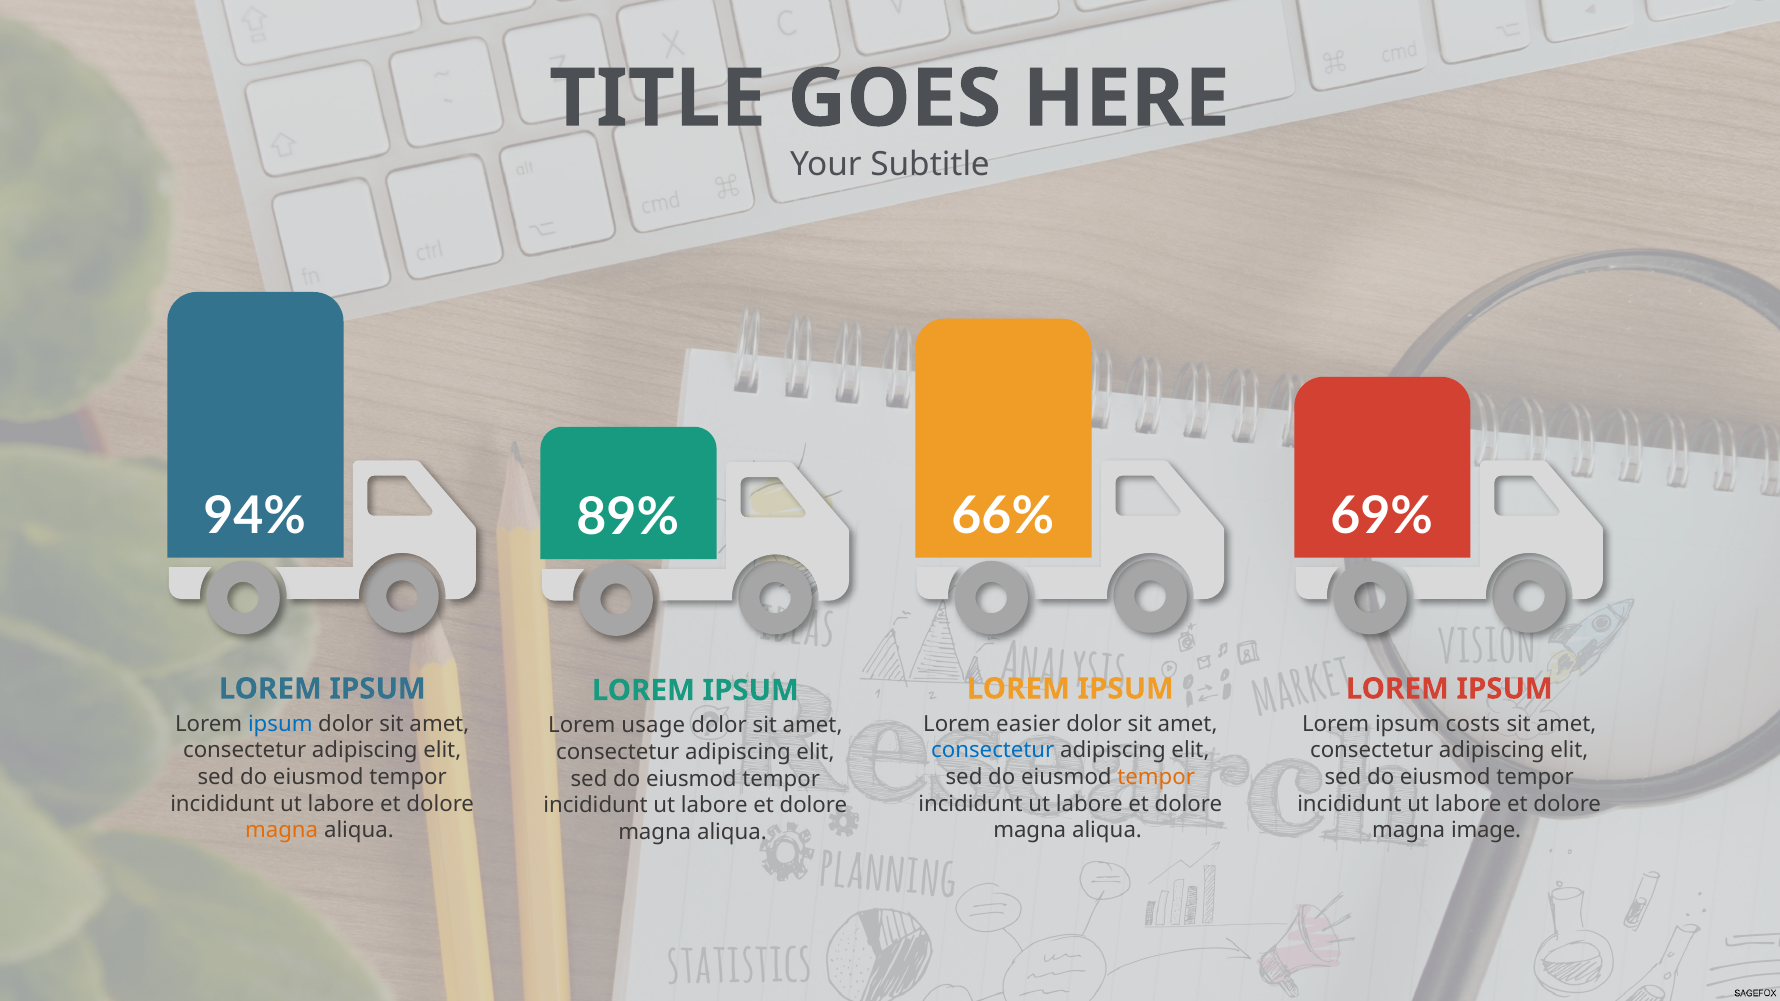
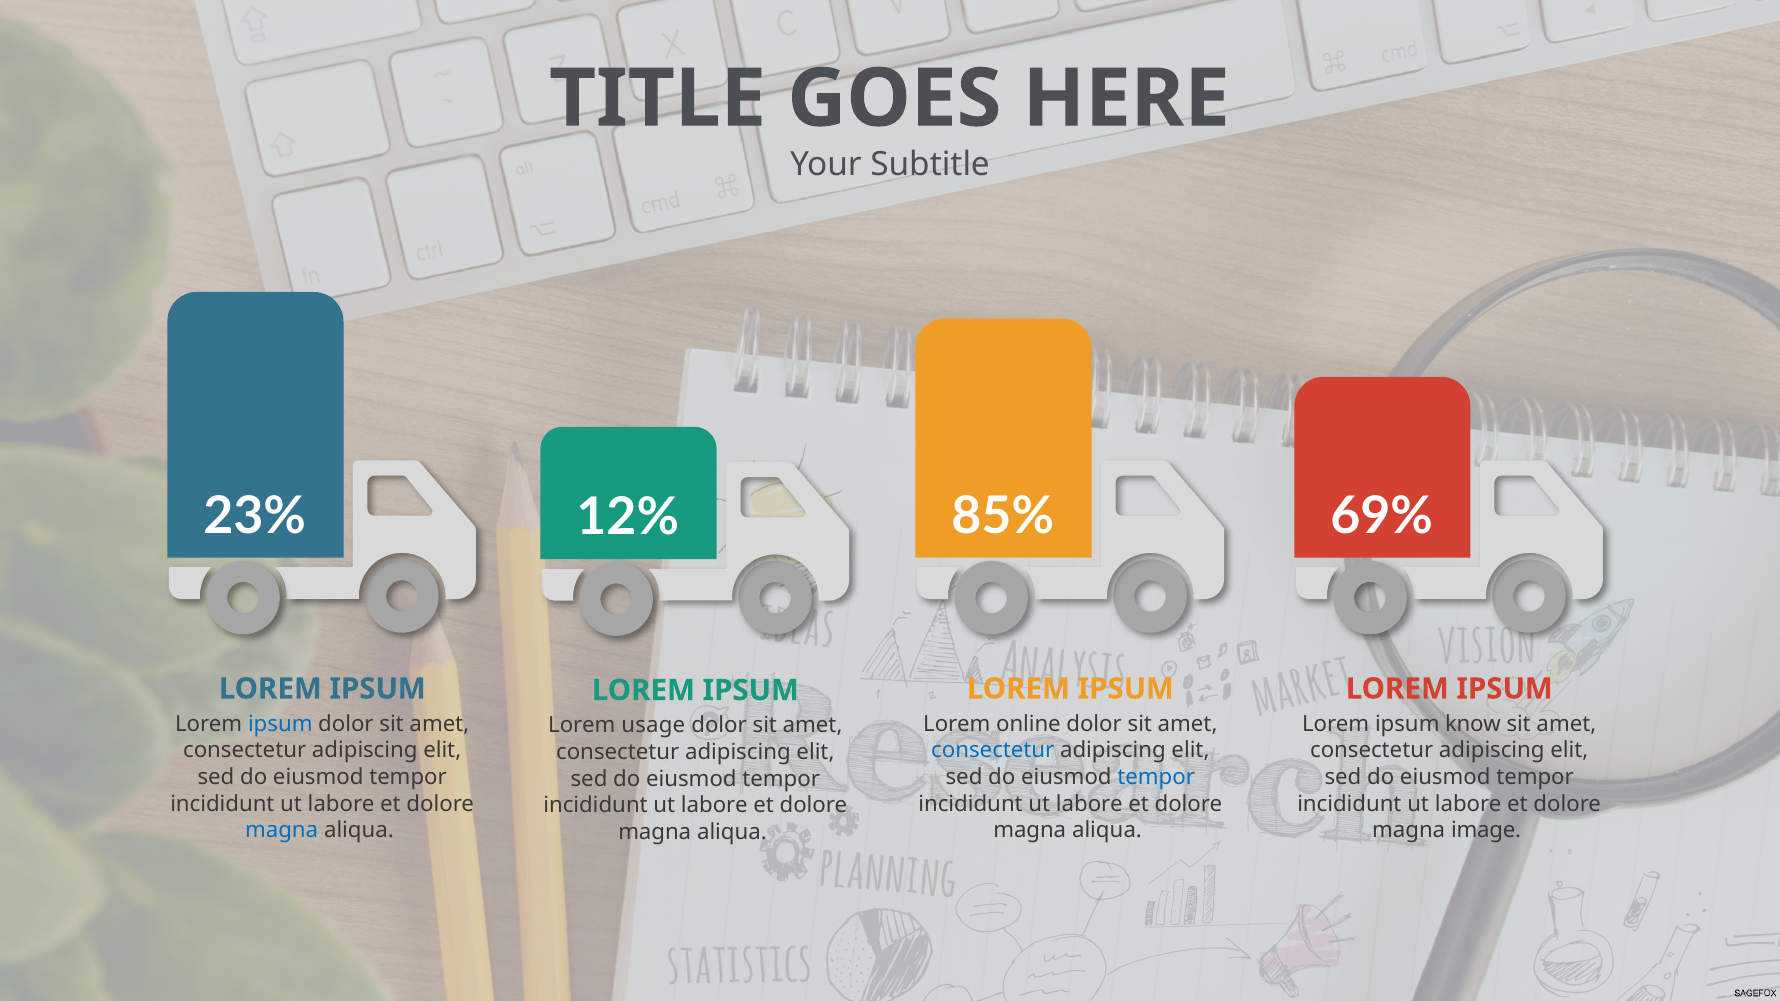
94%: 94% -> 23% (255, 516)
66%: 66% -> 85% (1003, 516)
89%: 89% -> 12% (628, 518)
easier: easier -> online (1028, 724)
costs: costs -> know (1473, 724)
tempor colour: orange -> blue (1156, 777)
magna colour: orange -> blue (282, 831)
